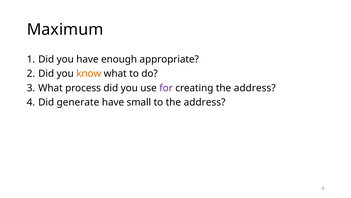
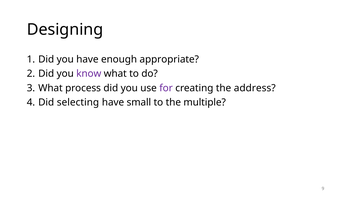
Maximum: Maximum -> Designing (65, 29)
know colour: orange -> purple (89, 73)
generate: generate -> selecting (78, 102)
to the address: address -> multiple (205, 102)
